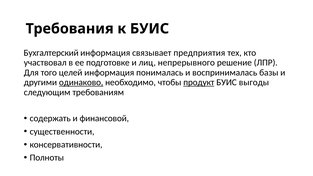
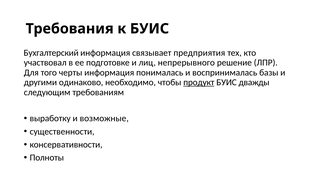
целей: целей -> черты (71, 73)
одинаково underline: present -> none (81, 82)
выгоды: выгоды -> дважды (254, 82)
содержать: содержать -> выработку (50, 118)
финансовой: финансовой -> возможные (104, 118)
